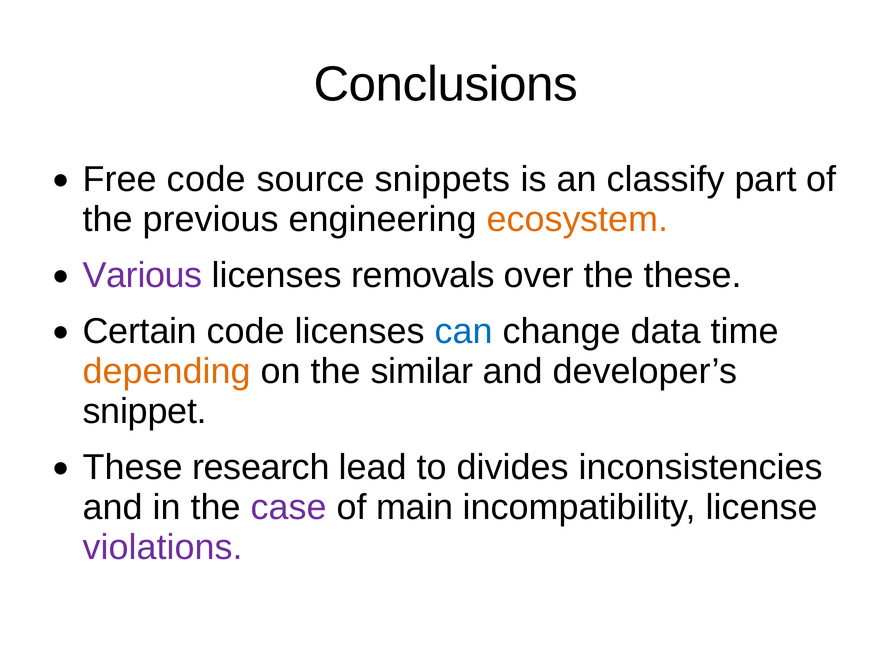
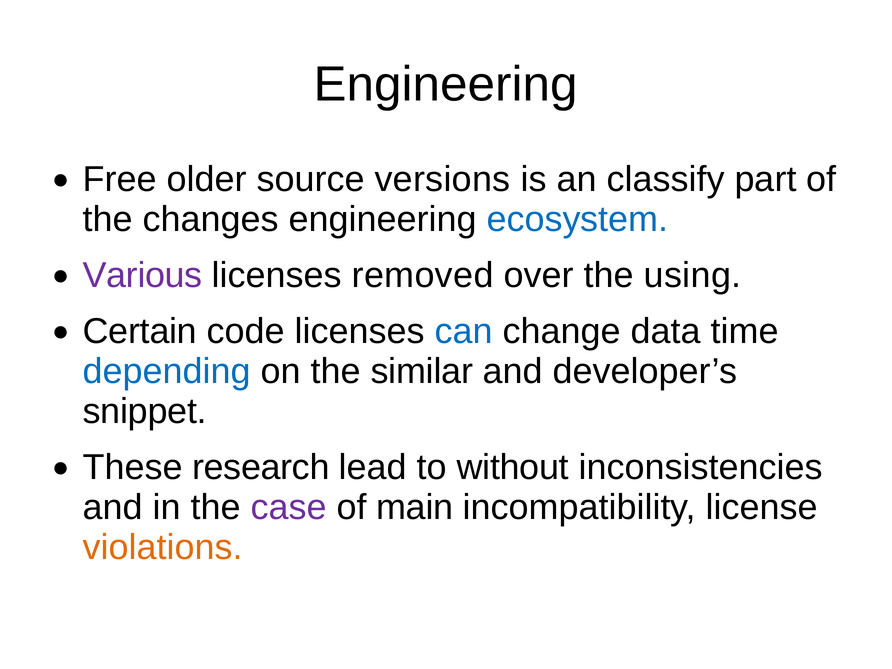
Conclusions: Conclusions -> Engineering (446, 84)
Free code: code -> older (207, 179)
snippets: snippets -> versions (442, 179)
previous: previous -> changes (211, 219)
ecosystem colour: orange -> blue (577, 219)
removals: removals -> removed (423, 275)
the these: these -> using (693, 275)
depending colour: orange -> blue (167, 371)
divides: divides -> without (513, 467)
violations colour: purple -> orange (163, 548)
